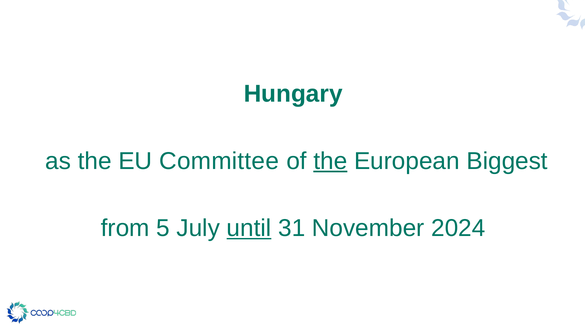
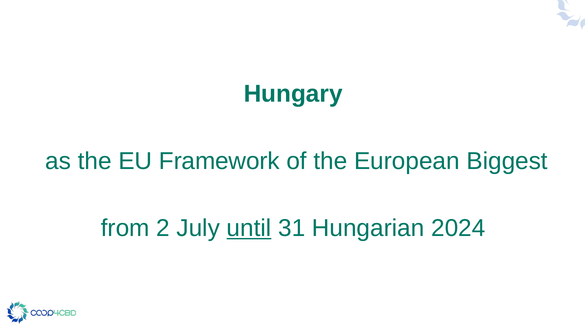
Committee: Committee -> Framework (219, 161)
the underline: present -> none (330, 161)
5: 5 -> 2 (163, 228)
November: November -> Hungarian (368, 228)
